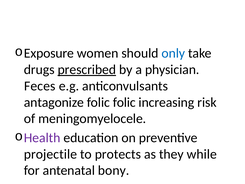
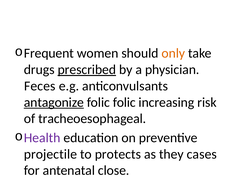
Exposure: Exposure -> Frequent (49, 53)
only colour: blue -> orange (173, 53)
antagonize underline: none -> present (54, 102)
meningomyelocele: meningomyelocele -> tracheoesophageal (92, 119)
while: while -> cases (202, 154)
bony: bony -> close (114, 170)
